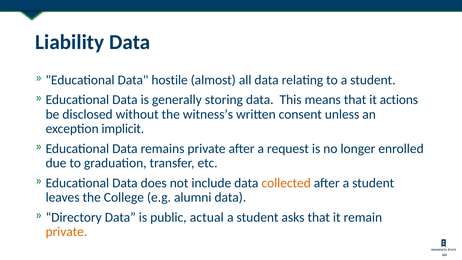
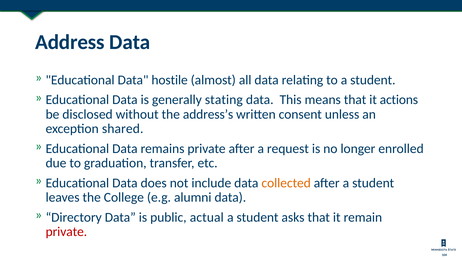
Liability: Liability -> Address (70, 42)
storing: storing -> stating (224, 100)
witness’s: witness’s -> address’s (208, 114)
implicit: implicit -> shared (123, 129)
private colour: orange -> red (66, 232)
